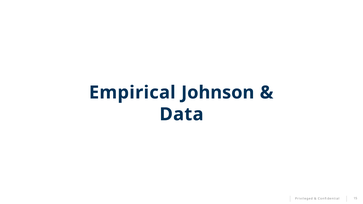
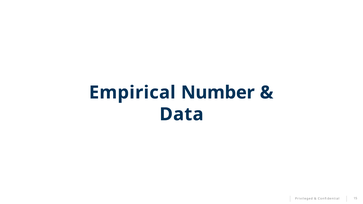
Johnson: Johnson -> Number (218, 93)
